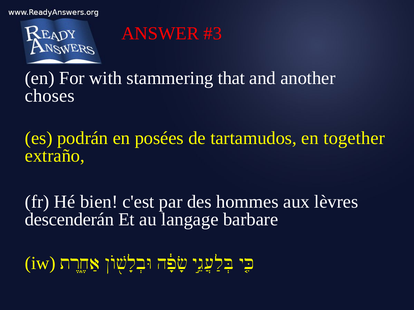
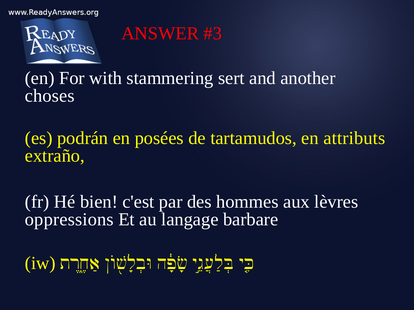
that: that -> sert (231, 78)
together: together -> attributs (354, 138)
descenderán: descenderán -> oppressions (69, 220)
